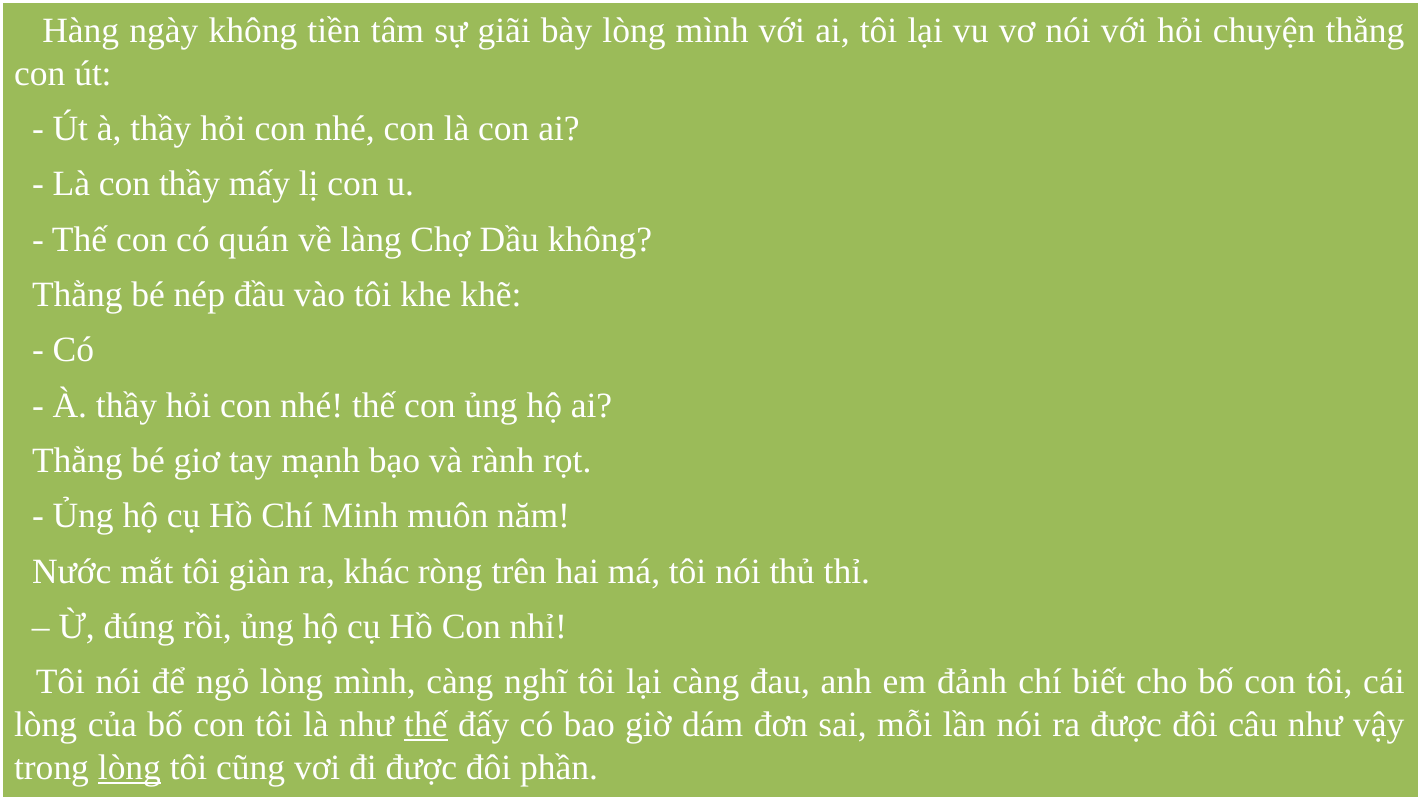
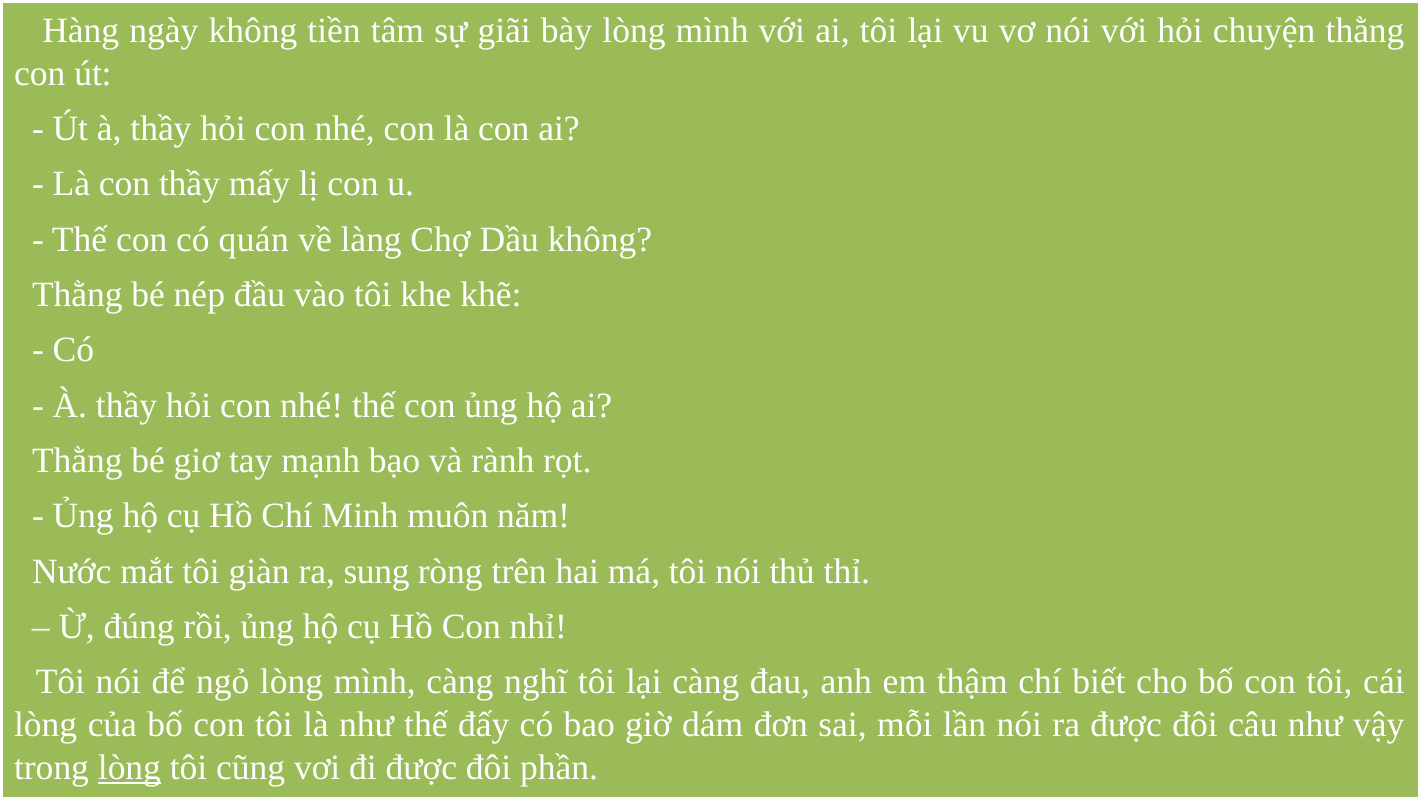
khác: khác -> sung (377, 571)
đảnh: đảnh -> thậm (972, 682)
thế underline: present -> none (426, 724)
